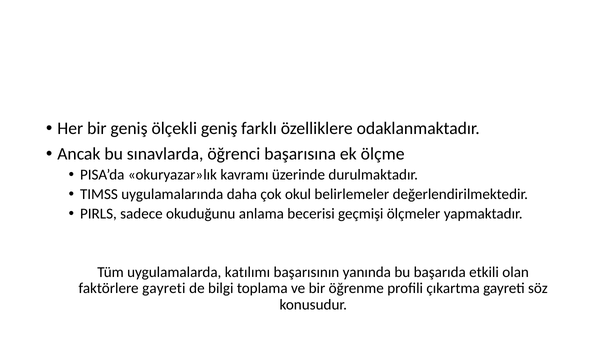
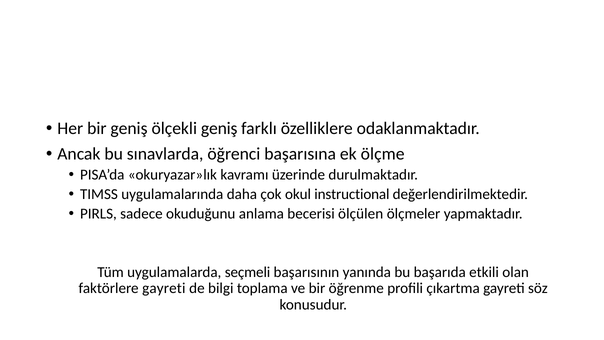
belirlemeler: belirlemeler -> instructional (352, 194)
geçmişi: geçmişi -> ölçülen (361, 214)
katılımı: katılımı -> seçmeli (248, 272)
